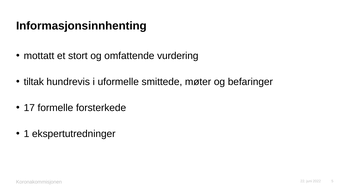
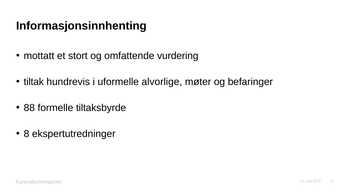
smittede: smittede -> alvorlige (162, 82)
17: 17 -> 88 (29, 108)
forsterkede: forsterkede -> tiltaksbyrde (101, 108)
1: 1 -> 8 (27, 134)
